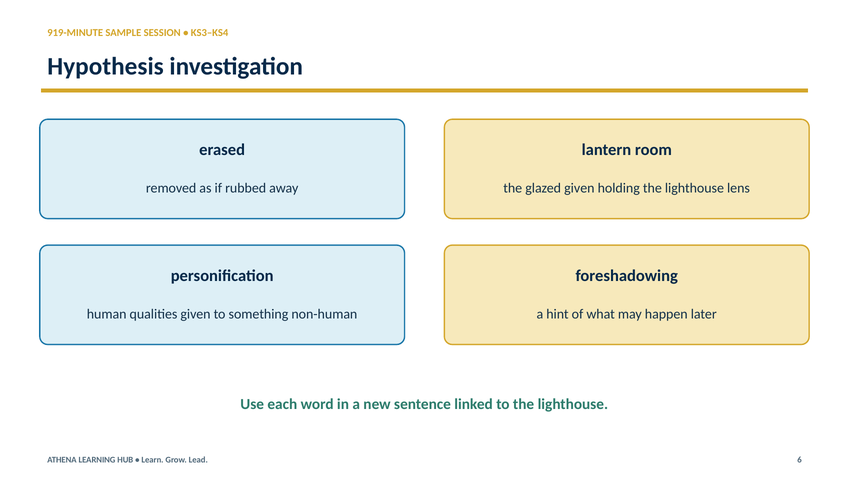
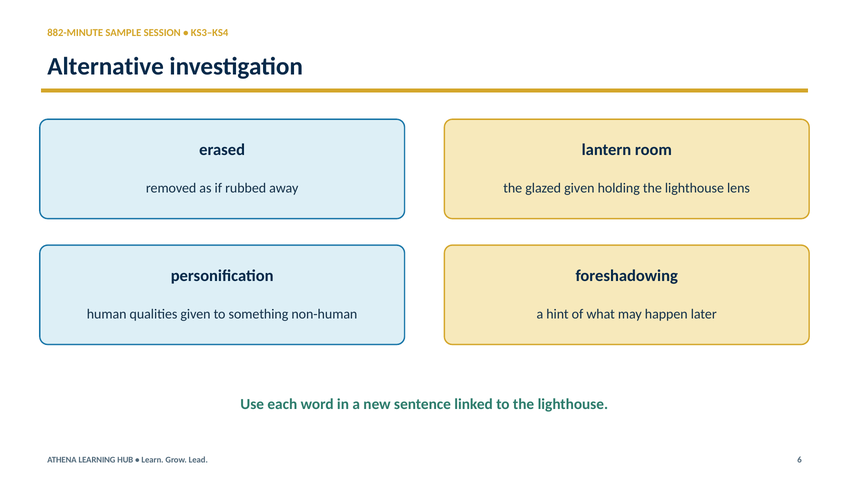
919-MINUTE: 919-MINUTE -> 882-MINUTE (75, 33)
Hypothesis: Hypothesis -> Alternative (106, 66)
